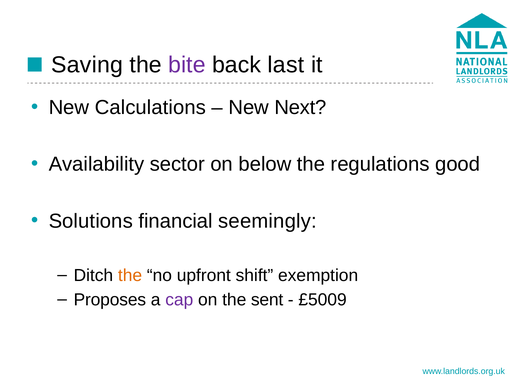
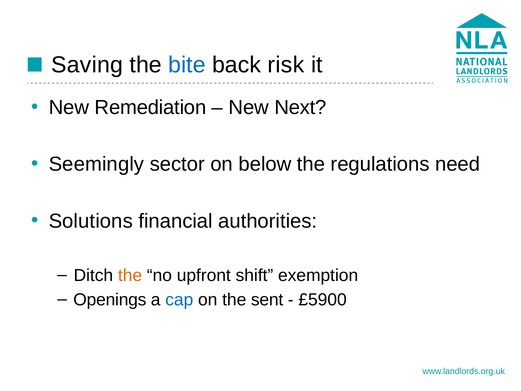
bite colour: purple -> blue (187, 65)
last: last -> risk (286, 65)
Calculations: Calculations -> Remediation (150, 107)
Availability: Availability -> Seemingly (96, 164)
good: good -> need (458, 164)
seemingly: seemingly -> authorities (268, 221)
Proposes: Proposes -> Openings (110, 299)
cap colour: purple -> blue (179, 299)
£5009: £5009 -> £5900 (323, 299)
